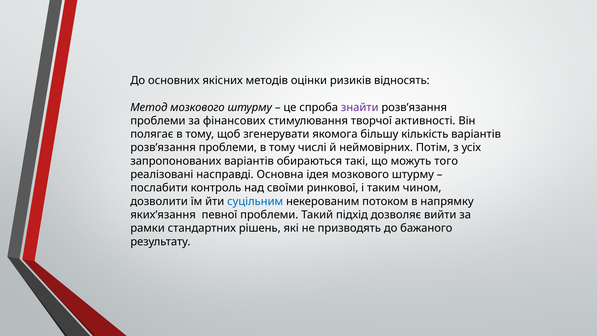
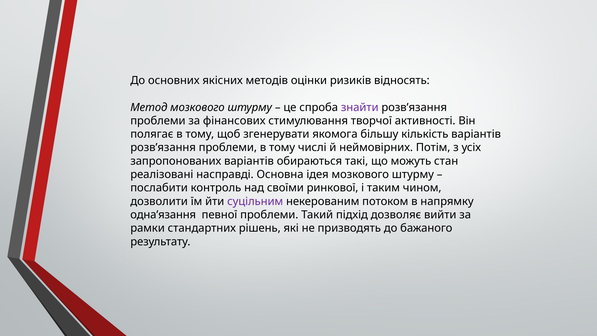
того: того -> стан (446, 161)
суцільним colour: blue -> purple (255, 201)
яких’язання: яких’язання -> одна’язання (163, 215)
